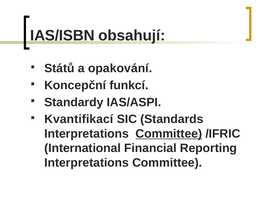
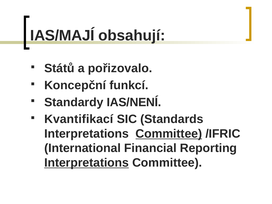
IAS/ISBN: IAS/ISBN -> IAS/MAJÍ (62, 36)
opakování: opakování -> pořizovalo (120, 68)
IAS/ASPI: IAS/ASPI -> IAS/NENÍ (134, 102)
Interpretations underline: none -> present (87, 163)
